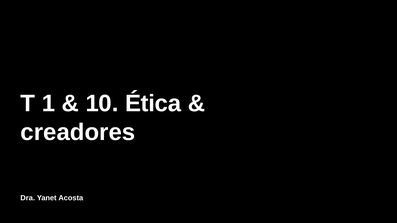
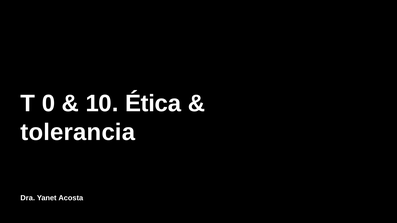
1: 1 -> 0 (48, 104)
creadores: creadores -> tolerancia (78, 132)
